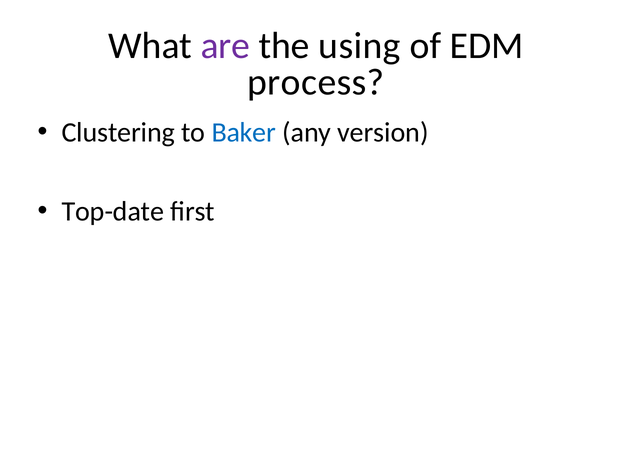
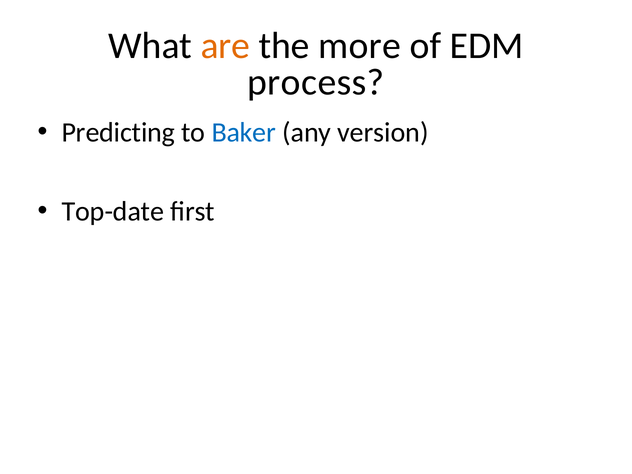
are colour: purple -> orange (225, 46)
using: using -> more (360, 46)
Clustering: Clustering -> Predicting (118, 133)
